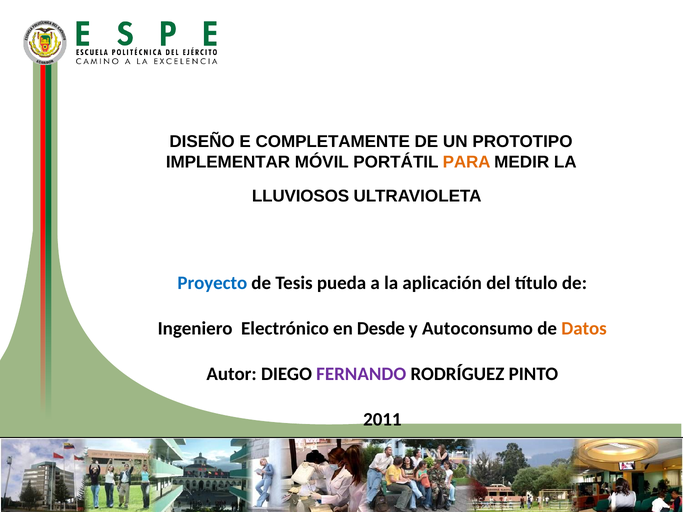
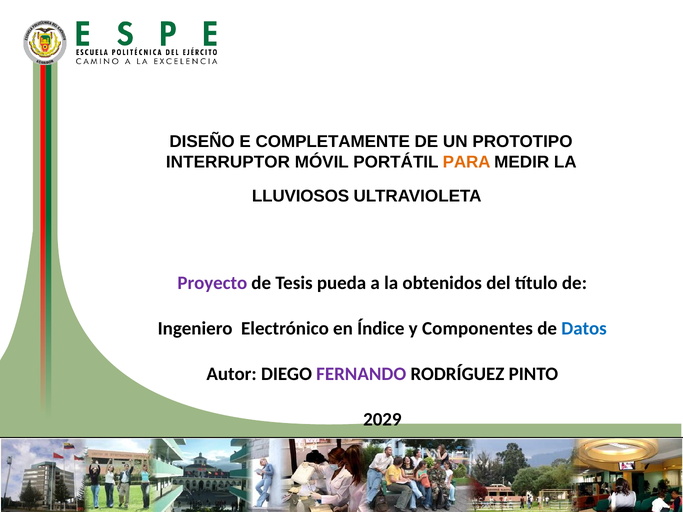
IMPLEMENTAR: IMPLEMENTAR -> INTERRUPTOR (228, 162)
Proyecto colour: blue -> purple (212, 283)
aplicación: aplicación -> obtenidos (442, 283)
Desde: Desde -> Índice (381, 329)
Autoconsumo: Autoconsumo -> Componentes (477, 329)
Datos colour: orange -> blue (584, 329)
2011: 2011 -> 2029 (382, 420)
